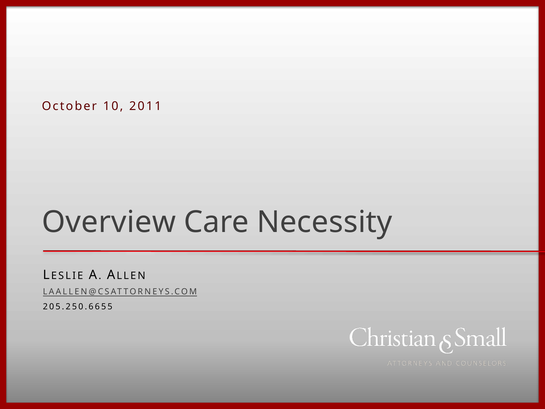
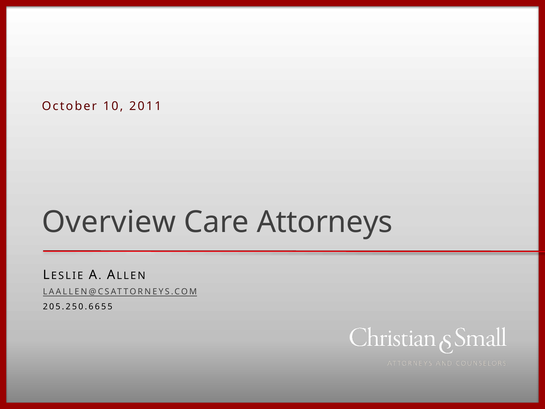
Necessity: Necessity -> Attorneys (325, 222)
